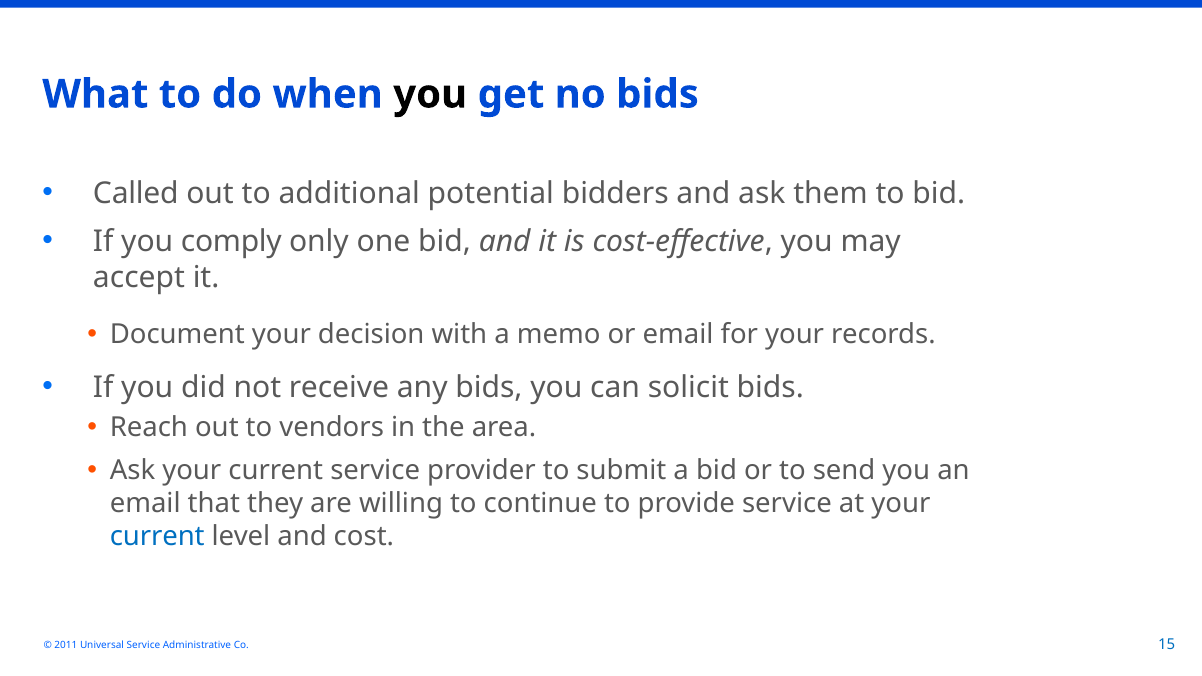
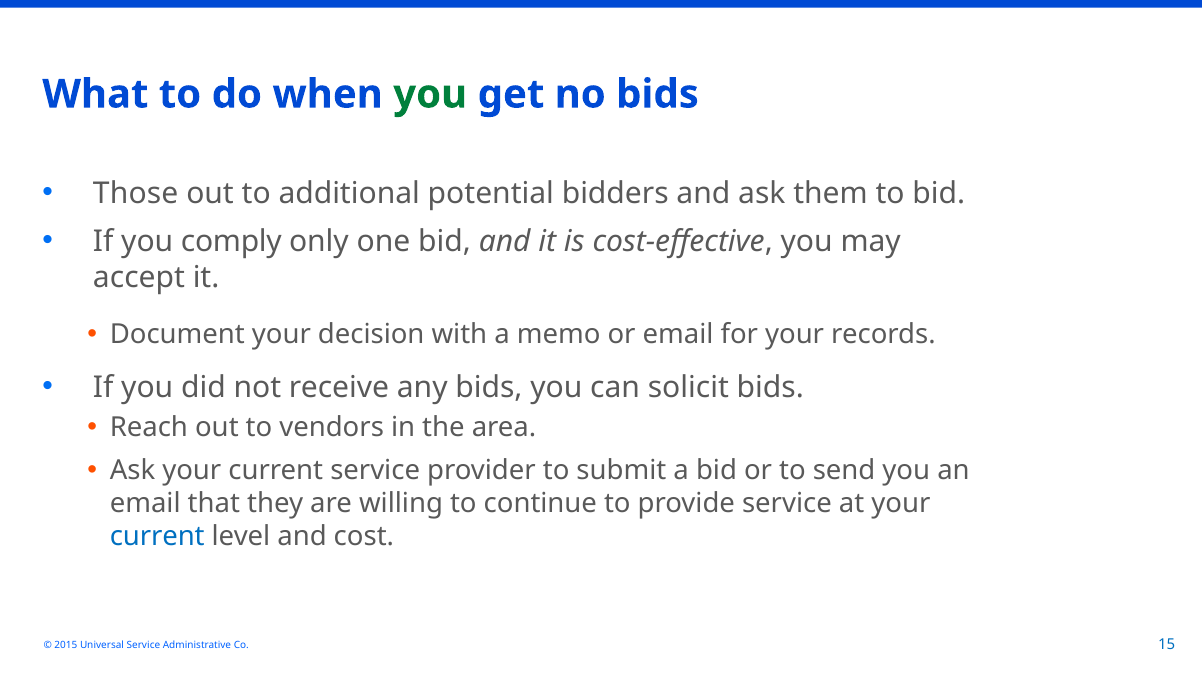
you colour: black -> green (430, 94)
Called: Called -> Those (136, 193)
2011: 2011 -> 2015 (66, 645)
